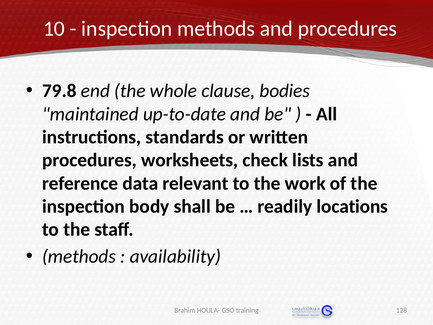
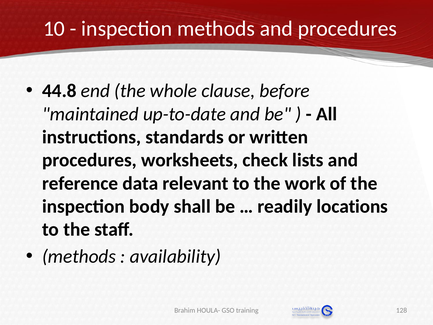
79.8: 79.8 -> 44.8 (59, 91)
bodies: bodies -> before (285, 91)
